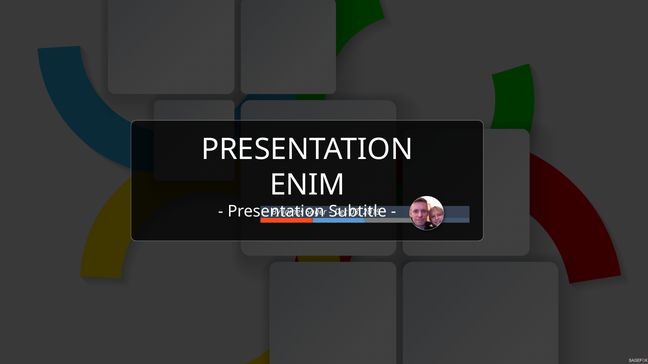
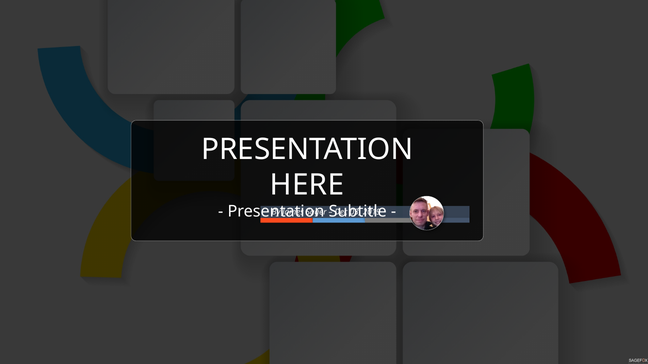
ENIM: ENIM -> HERE (307, 185)
